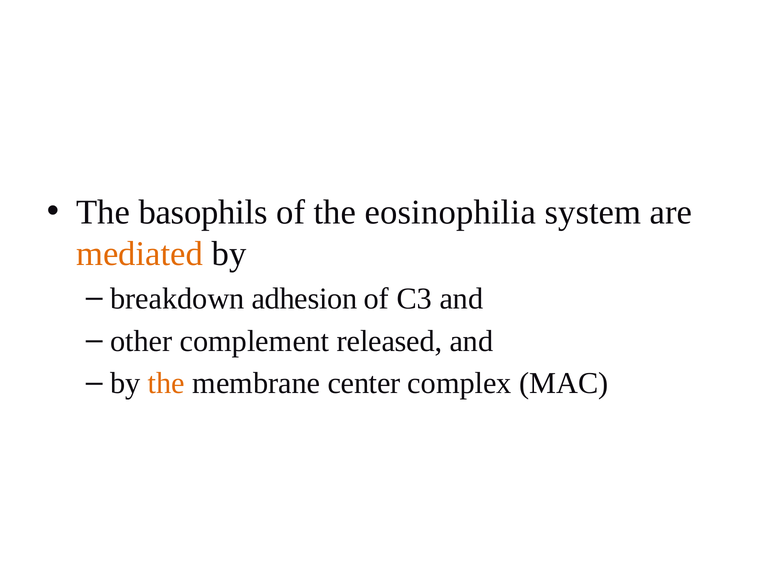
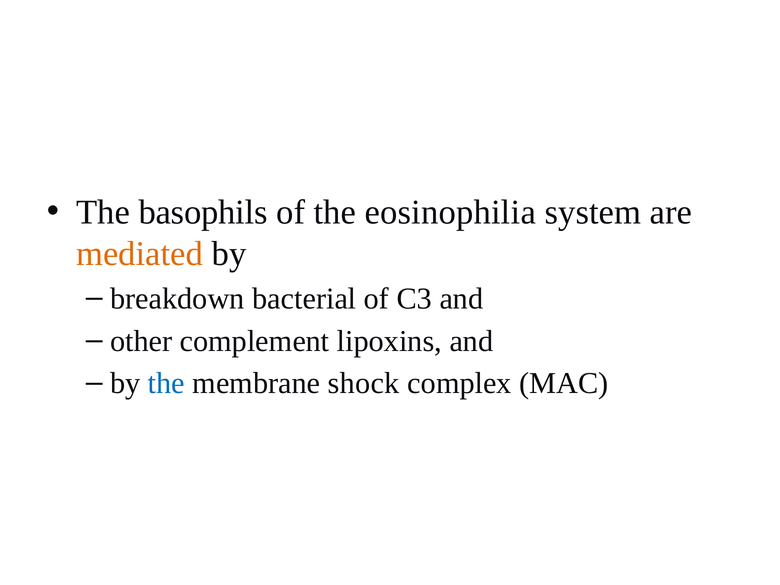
adhesion: adhesion -> bacterial (304, 299)
released: released -> lipoxins (389, 341)
the colour: orange -> blue (166, 383)
center: center -> shock (364, 383)
